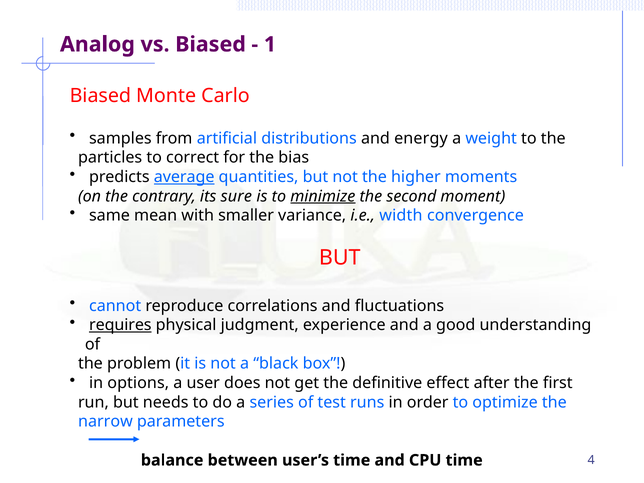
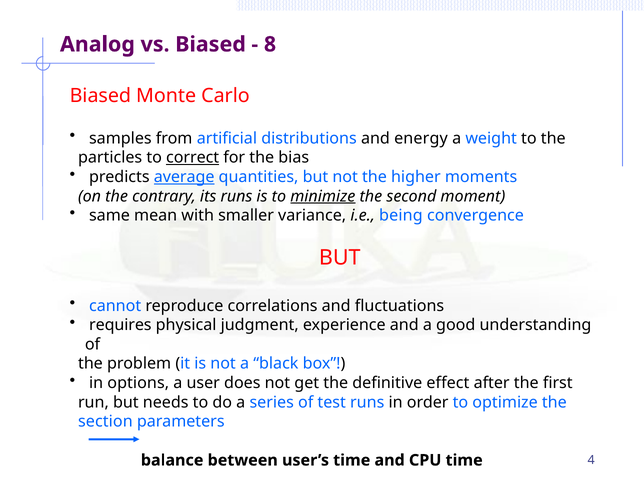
1: 1 -> 8 (270, 44)
correct underline: none -> present (193, 158)
its sure: sure -> runs (236, 196)
width: width -> being (401, 216)
requires underline: present -> none (120, 325)
narrow: narrow -> section (105, 422)
